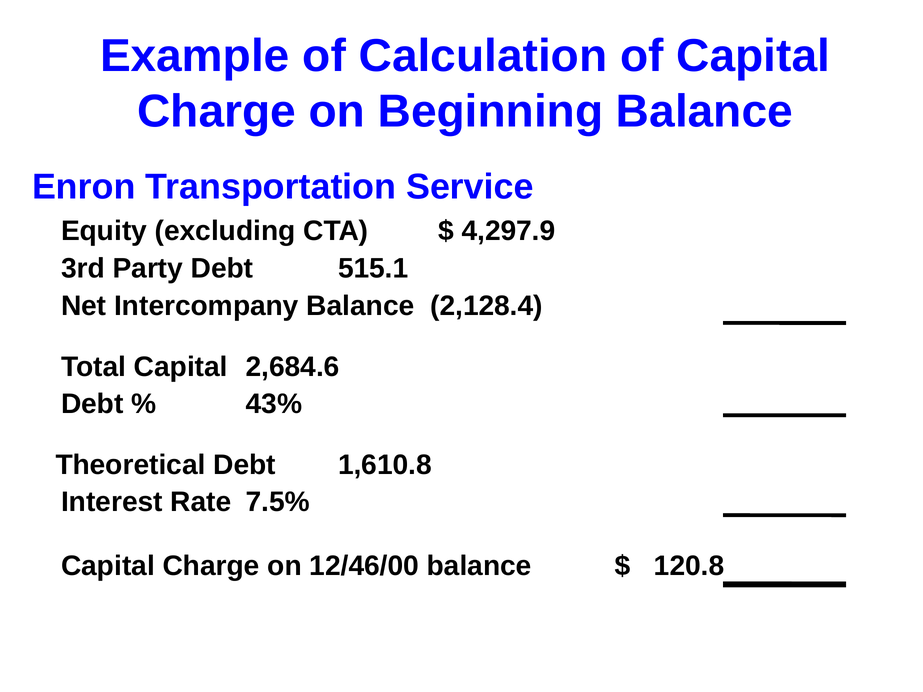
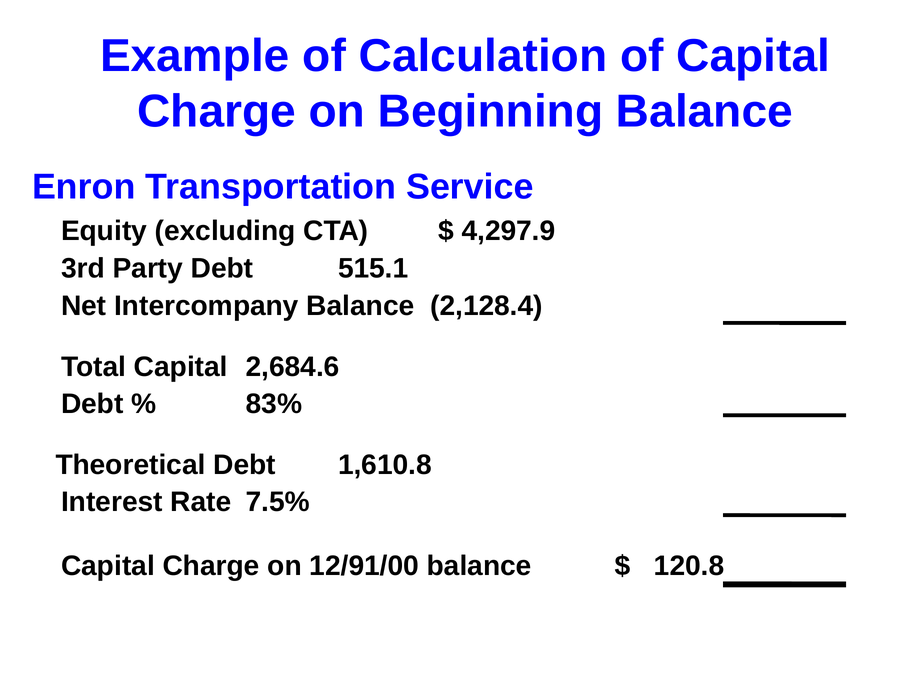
43%: 43% -> 83% (274, 404)
12/46/00: 12/46/00 -> 12/91/00 (364, 566)
